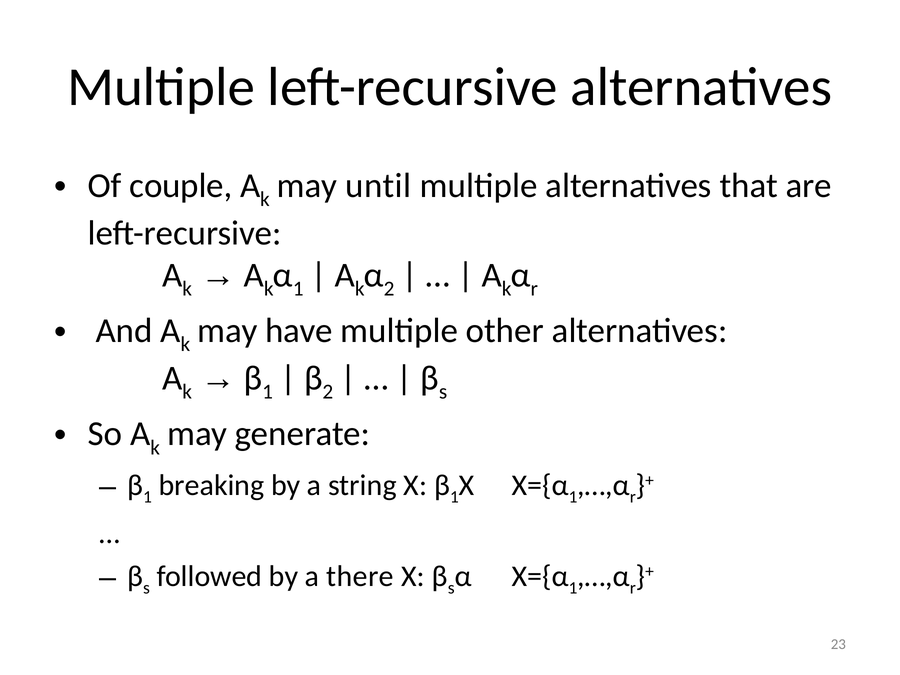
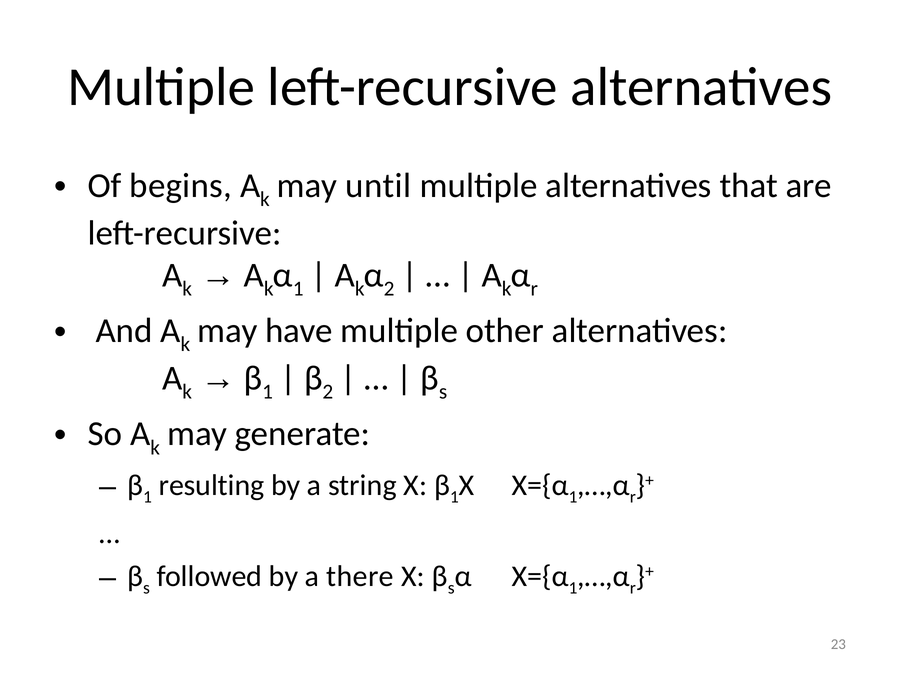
couple: couple -> begins (181, 185)
breaking: breaking -> resulting (211, 485)
